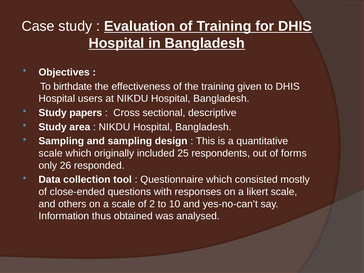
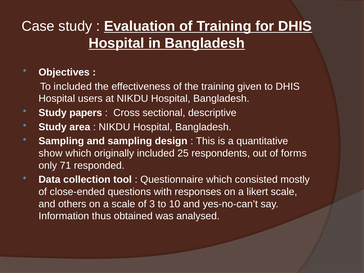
To birthdate: birthdate -> included (73, 86)
scale: scale -> show (51, 153)
26: 26 -> 71 (65, 165)
2: 2 -> 3 (152, 204)
